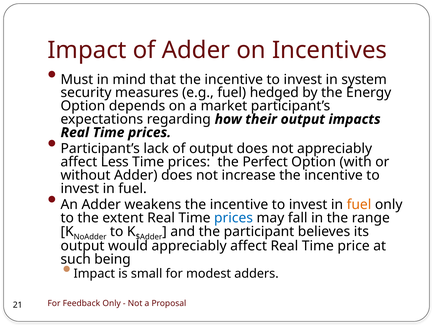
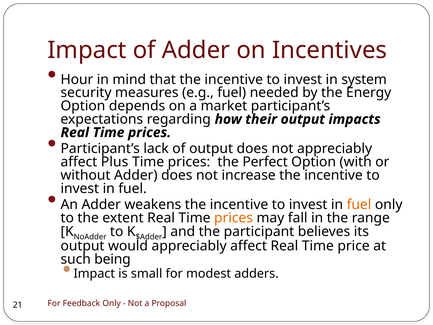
Must: Must -> Hour (77, 79)
hedged: hedged -> needed (274, 93)
Less: Less -> Plus (115, 162)
prices colour: blue -> orange (234, 218)
